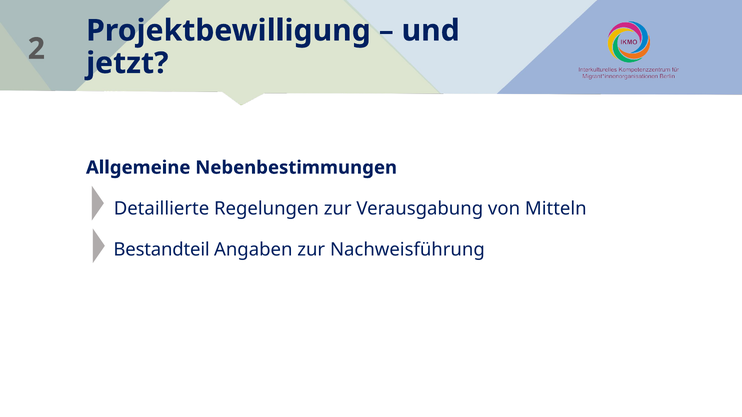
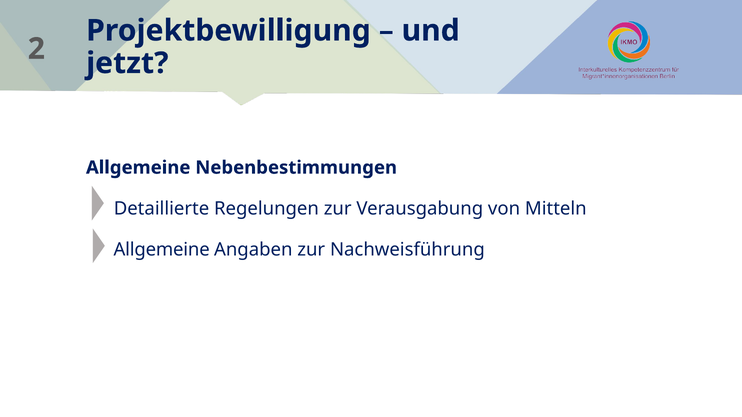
Bestandteil: Bestandteil -> Allgemeine (162, 250)
